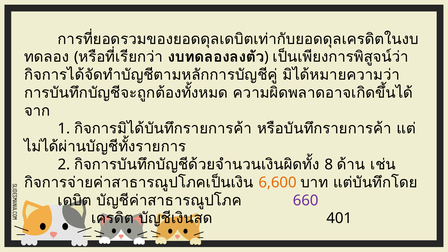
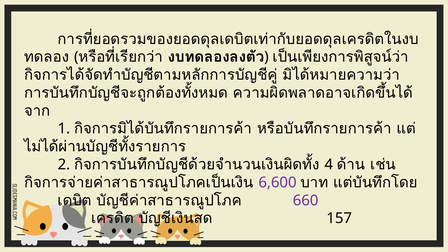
8: 8 -> 4 (329, 165)
6,600 colour: orange -> purple (278, 182)
401: 401 -> 157 (339, 218)
